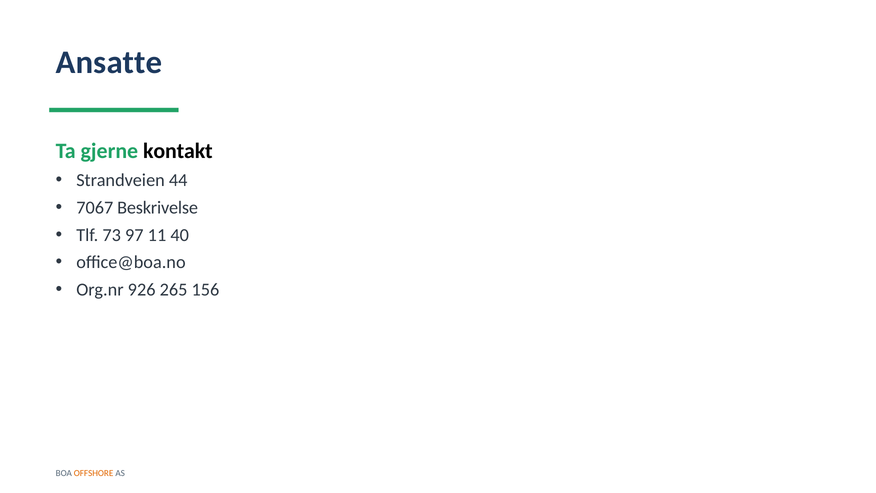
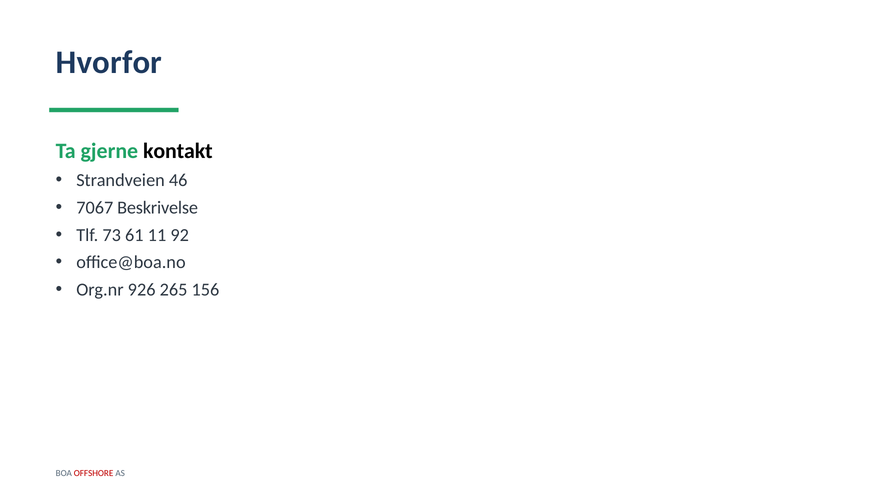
Ansatte: Ansatte -> Hvorfor (109, 63)
44: 44 -> 46 (178, 180)
97: 97 -> 61 (134, 235)
40: 40 -> 92 (180, 235)
OFFSHORE colour: orange -> red (94, 473)
